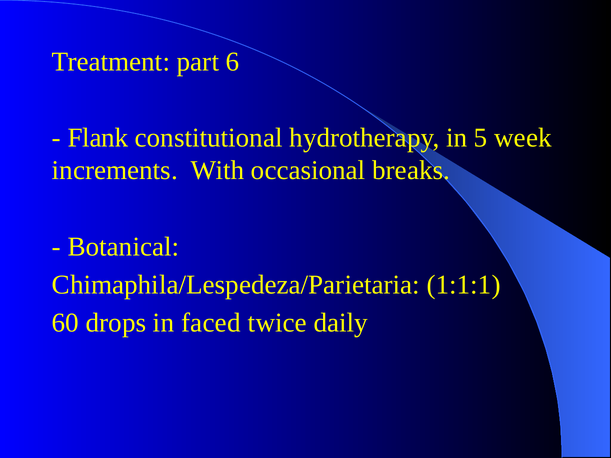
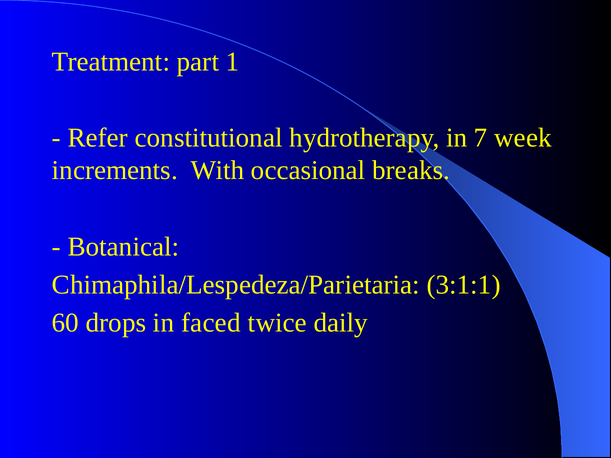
6: 6 -> 1 (233, 62)
Flank: Flank -> Refer (98, 138)
5: 5 -> 7 (481, 138)
1:1:1: 1:1:1 -> 3:1:1 (464, 285)
